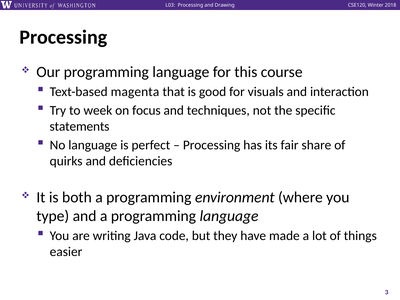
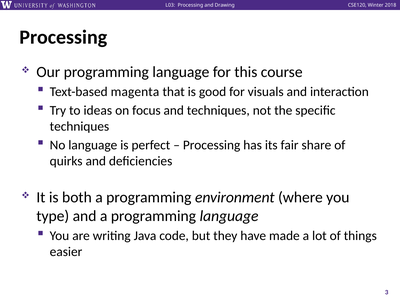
week: week -> ideas (98, 111)
statements: statements -> techniques (79, 127)
